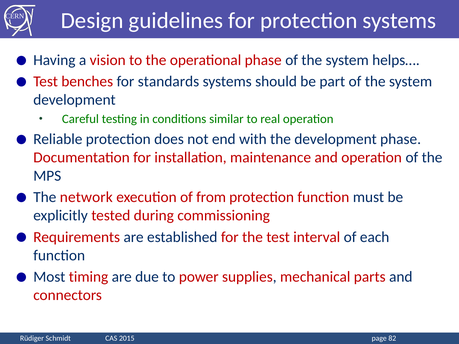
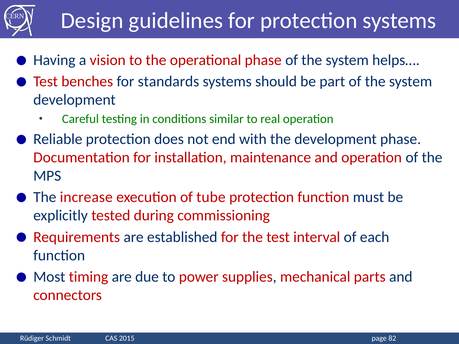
network: network -> increase (86, 197)
from: from -> tube (211, 197)
